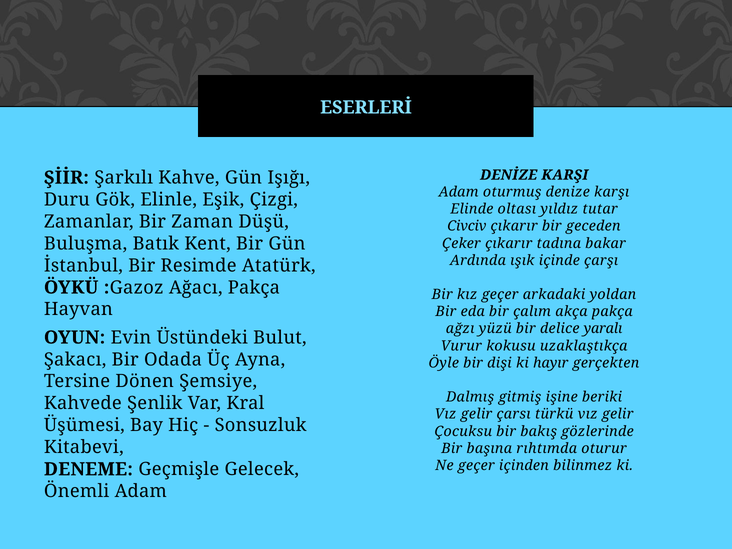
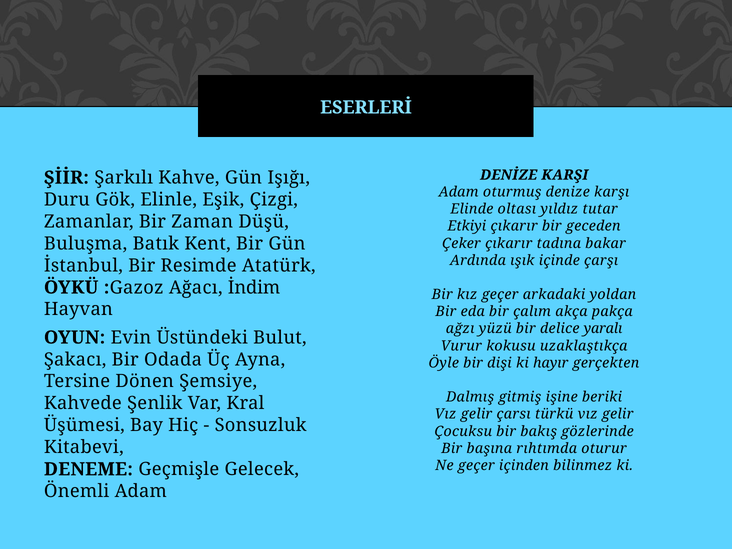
Civciv: Civciv -> Etkiyi (467, 226)
Ağacı Pakça: Pakça -> İndim (254, 287)
